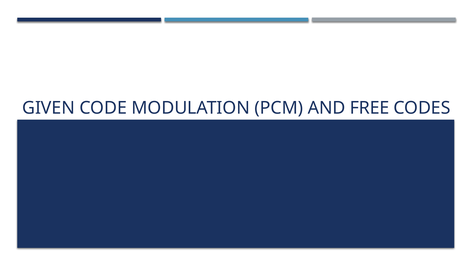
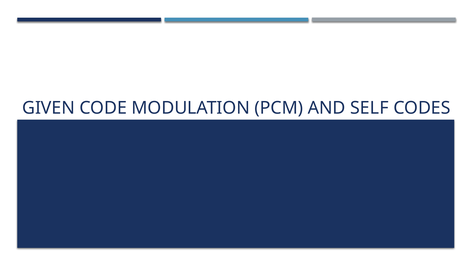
FREE: FREE -> SELF (369, 108)
